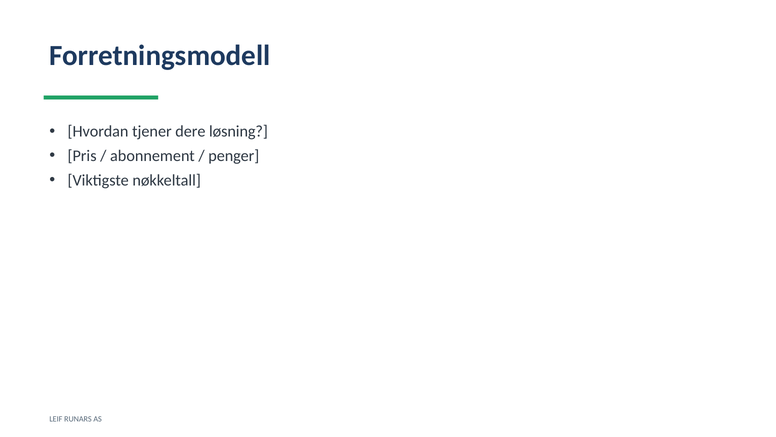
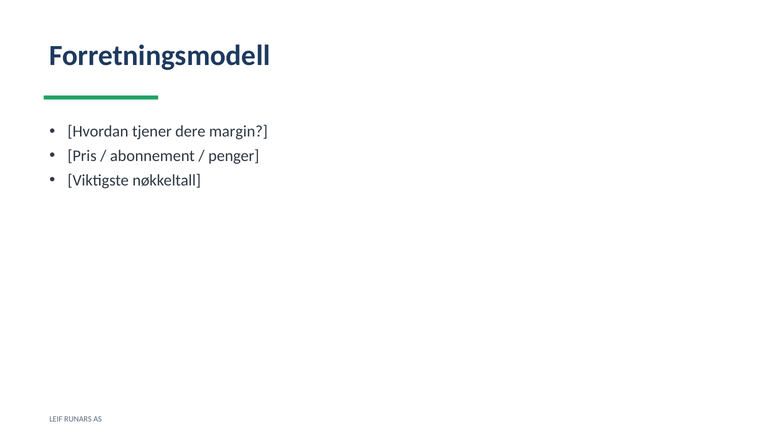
løsning: løsning -> margin (238, 131)
